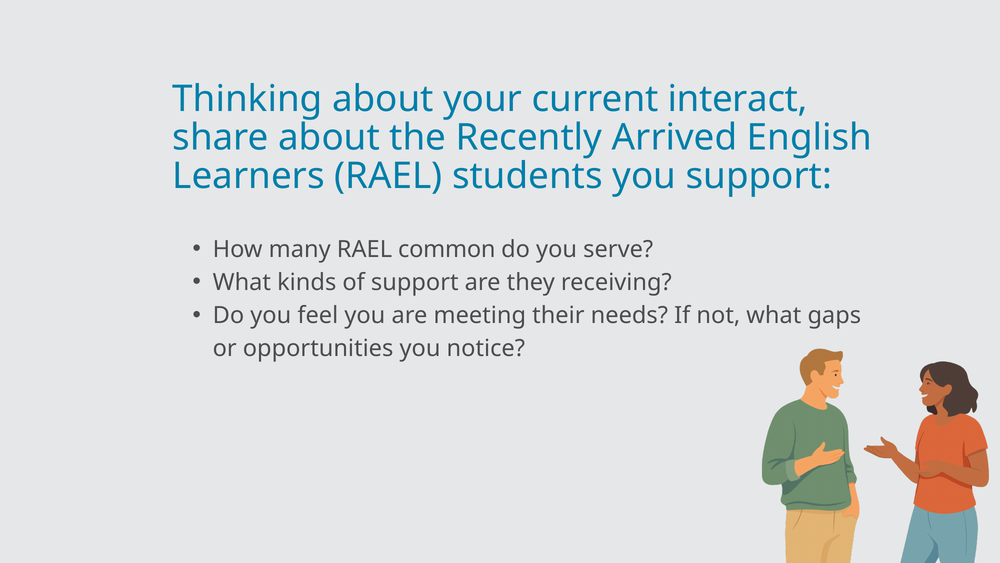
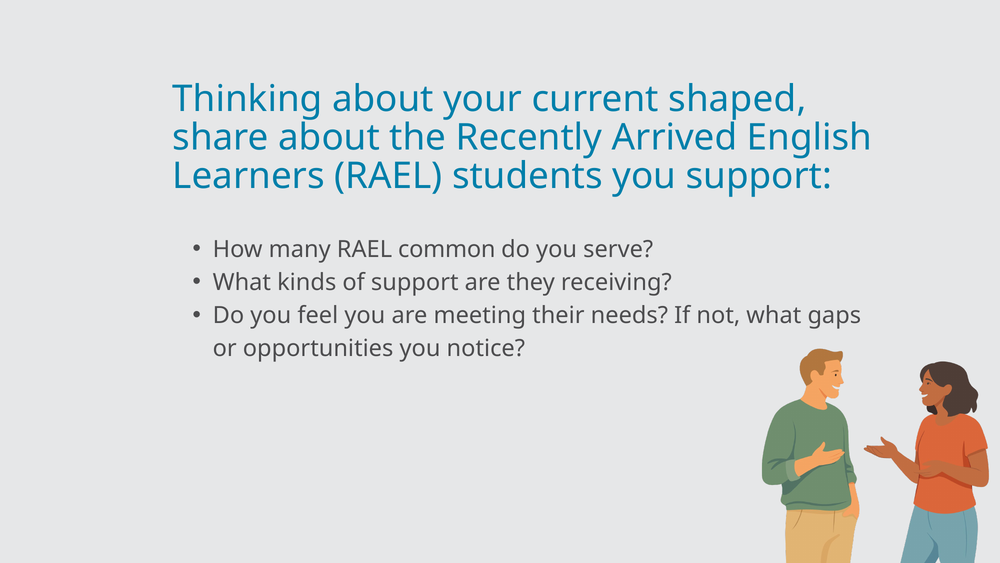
interact: interact -> shaped (737, 99)
